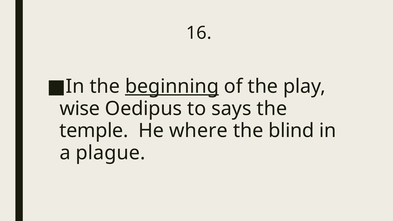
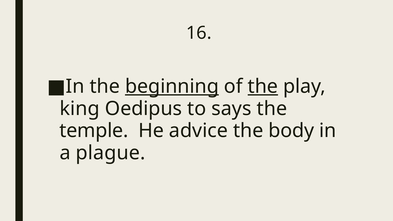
the underline: none -> present (263, 86)
wise: wise -> king (80, 109)
where: where -> advice (198, 131)
blind: blind -> body (291, 131)
